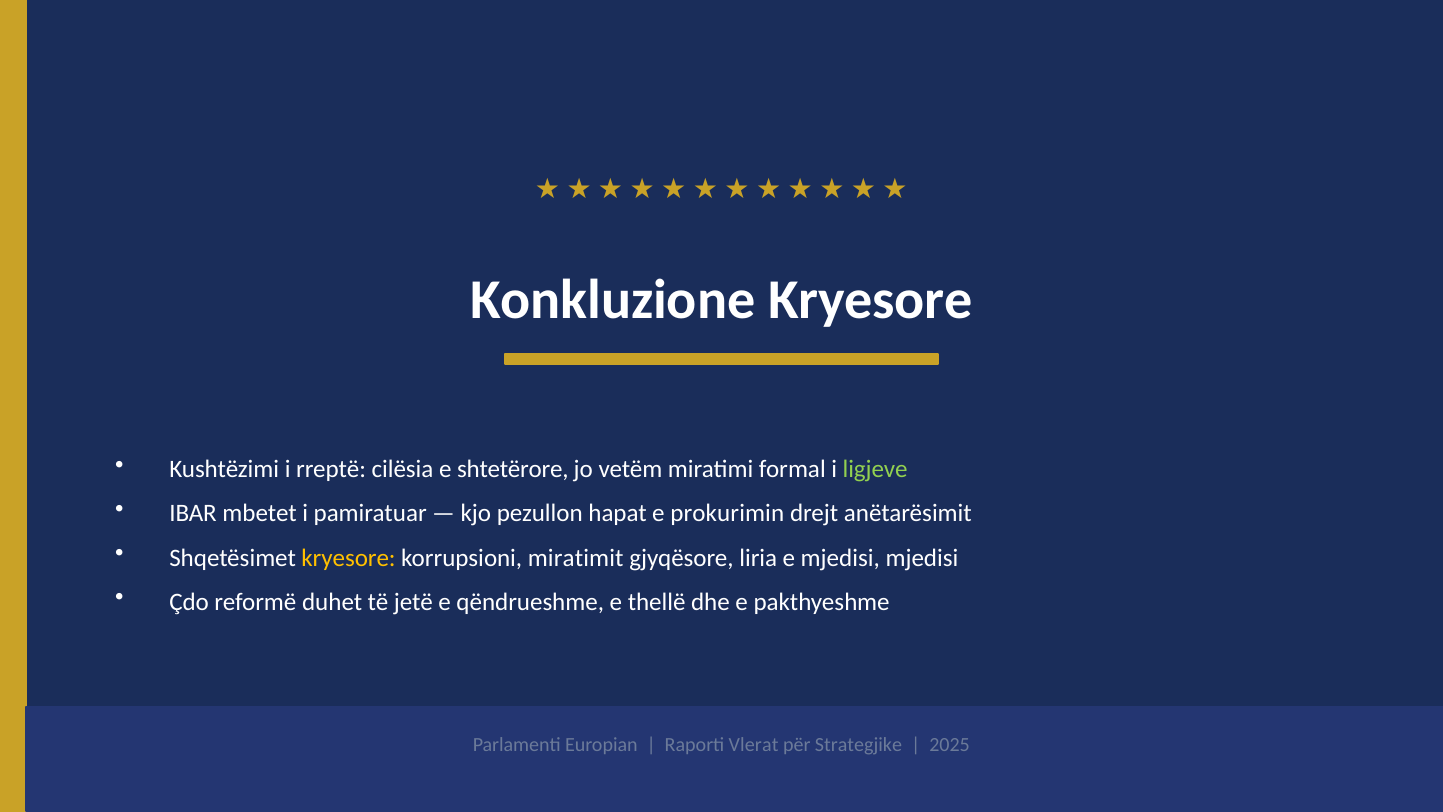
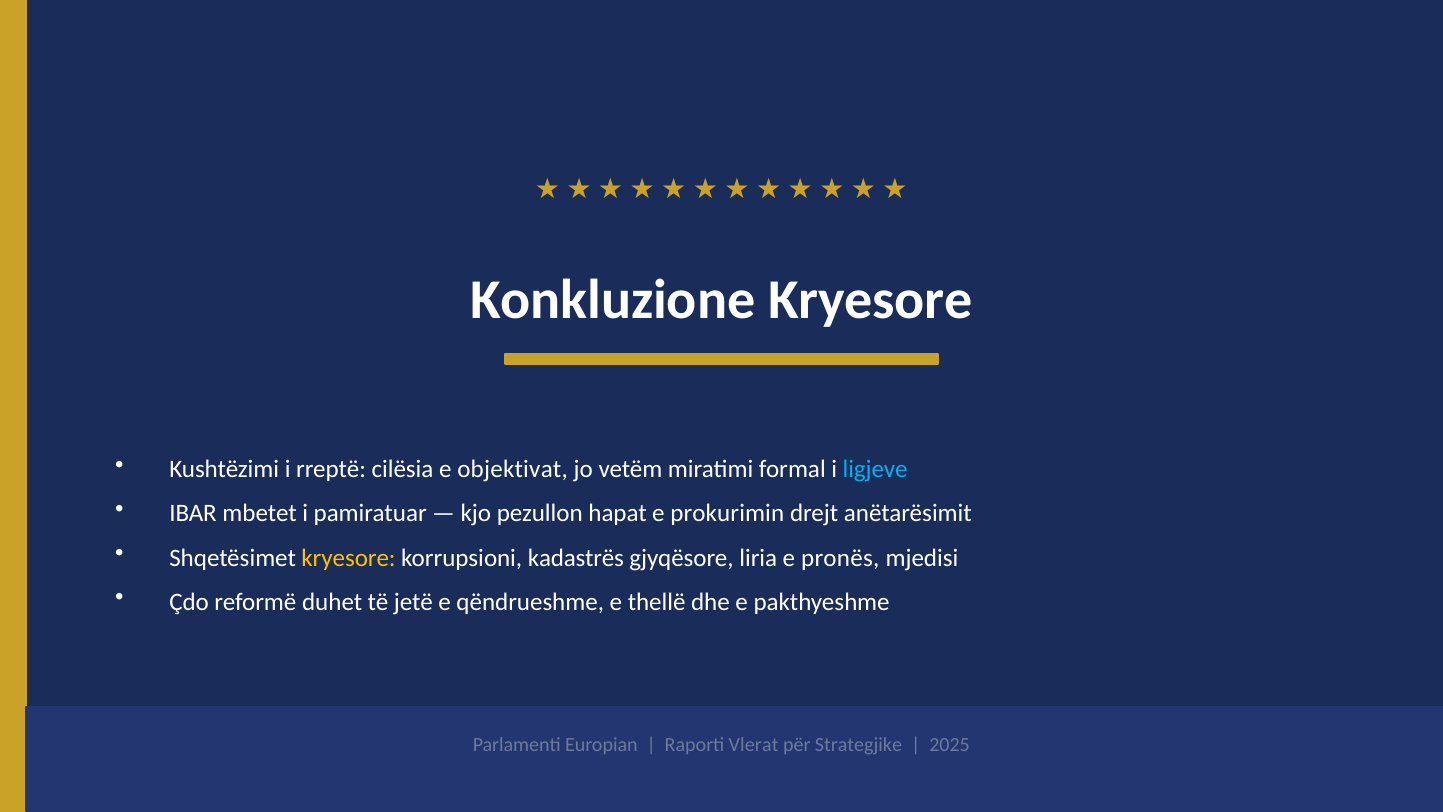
shtetërore: shtetërore -> objektivat (513, 469)
ligjeve colour: light green -> light blue (875, 469)
miratimit: miratimit -> kadastrës (576, 558)
e mjedisi: mjedisi -> pronës (840, 558)
